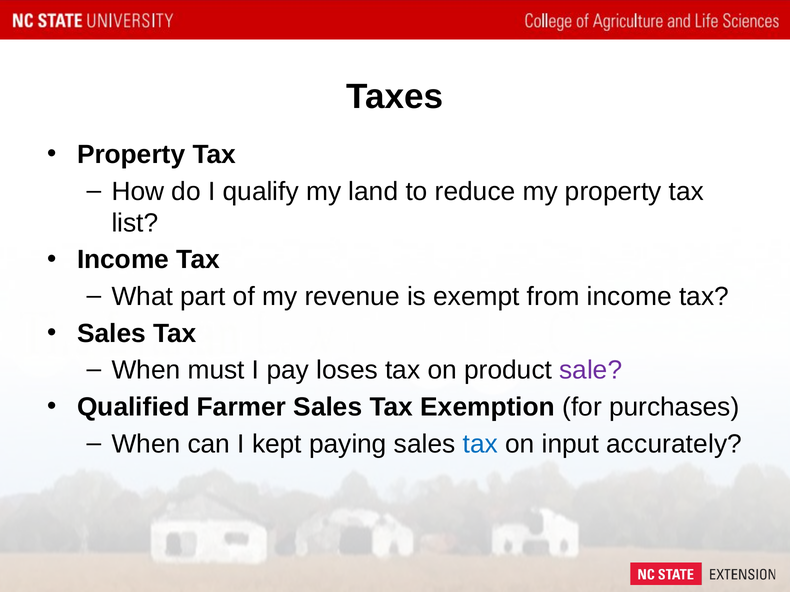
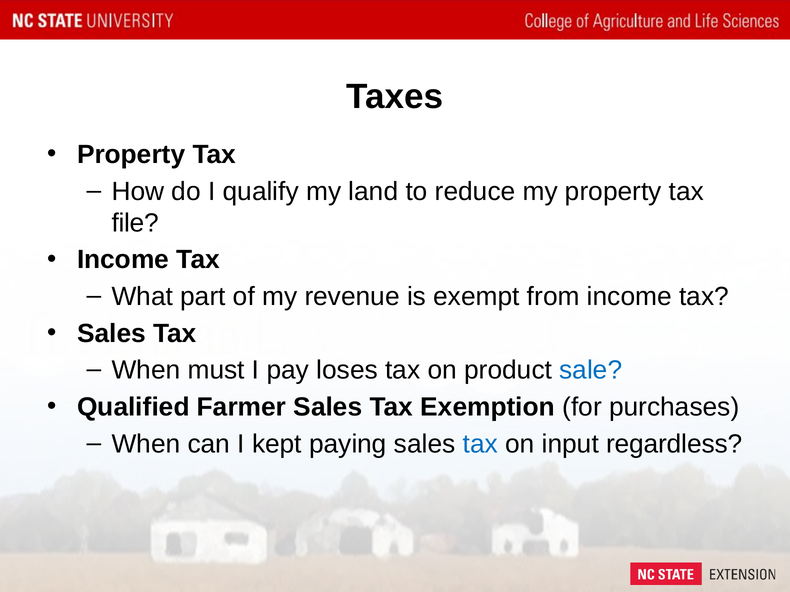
list: list -> file (135, 223)
sale colour: purple -> blue (591, 371)
accurately: accurately -> regardless (674, 444)
